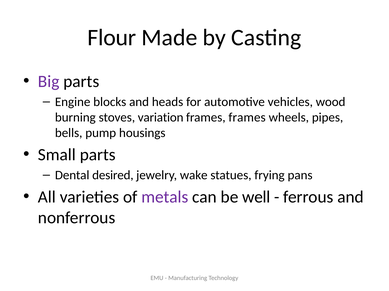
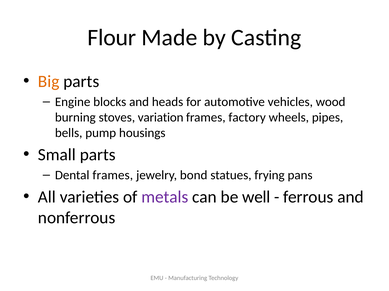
Big colour: purple -> orange (49, 82)
frames frames: frames -> factory (247, 118)
Dental desired: desired -> frames (113, 176)
wake: wake -> bond (194, 176)
